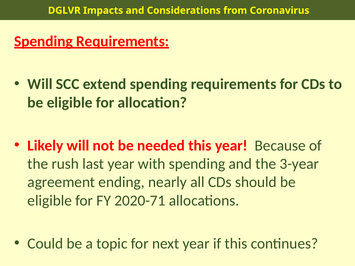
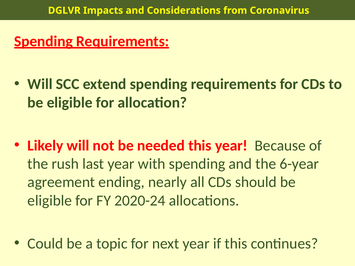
3-year: 3-year -> 6-year (299, 164)
2020-71: 2020-71 -> 2020-24 (140, 201)
